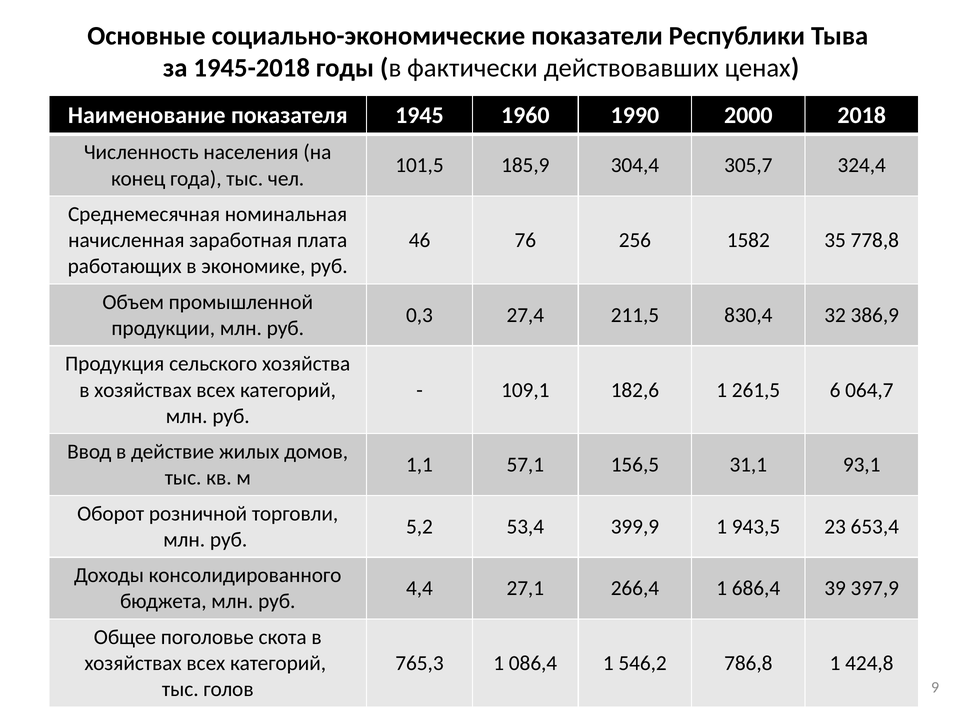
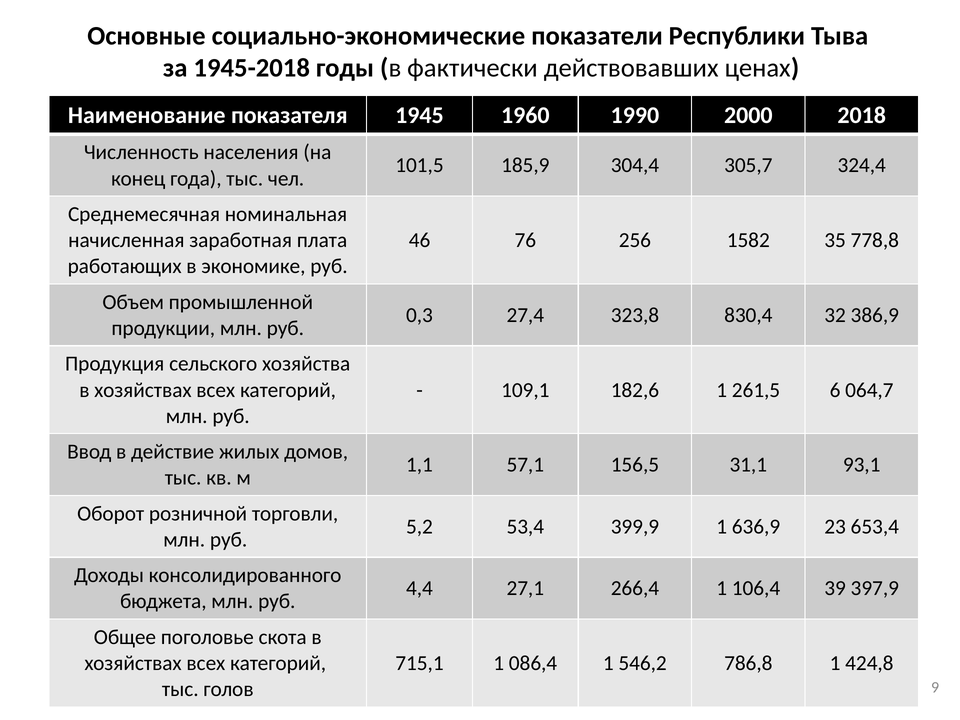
211,5: 211,5 -> 323,8 (635, 315)
943,5: 943,5 -> 636,9 (756, 527)
686,4: 686,4 -> 106,4 (756, 588)
765,3: 765,3 -> 715,1 (420, 663)
